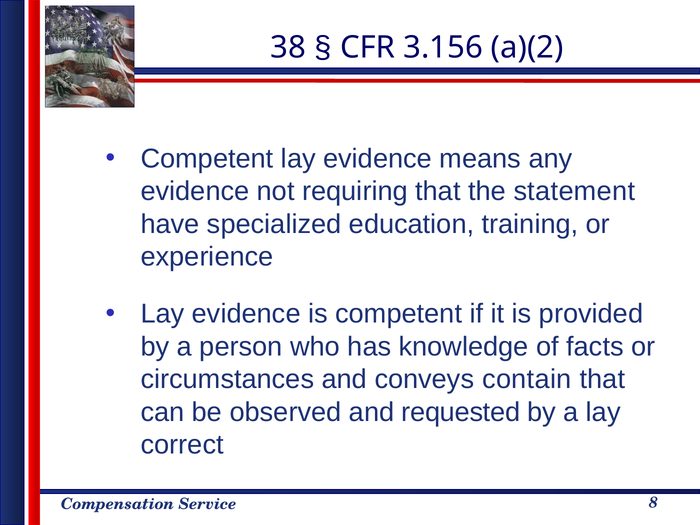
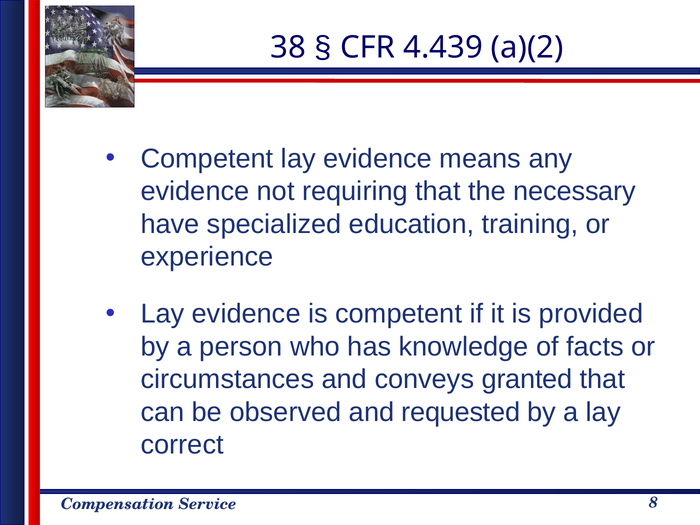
3.156: 3.156 -> 4.439 (443, 48)
statement: statement -> necessary (575, 191)
contain: contain -> granted (527, 379)
